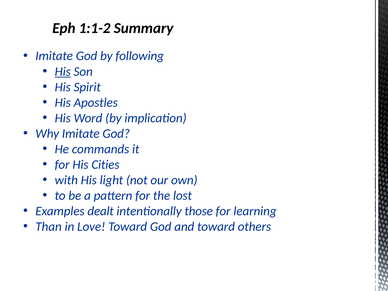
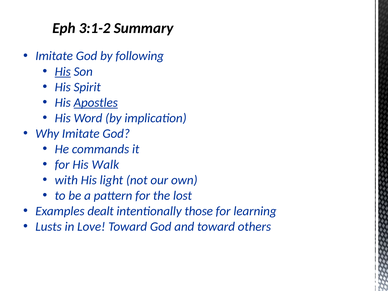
1:1-2: 1:1-2 -> 3:1-2 (95, 28)
Apostles underline: none -> present (96, 103)
Cities: Cities -> Walk (105, 165)
Than: Than -> Lusts (49, 227)
